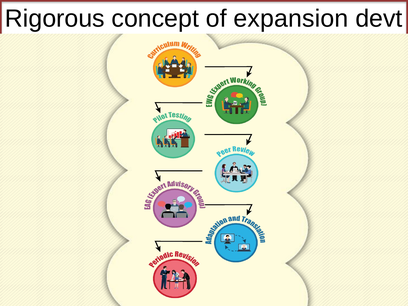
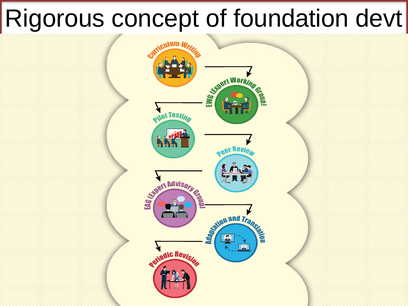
expansion: expansion -> foundation (291, 19)
